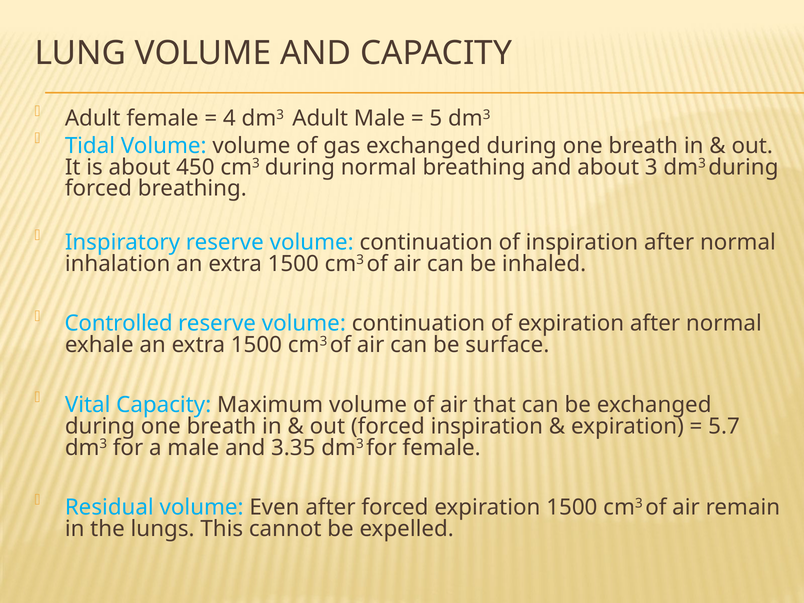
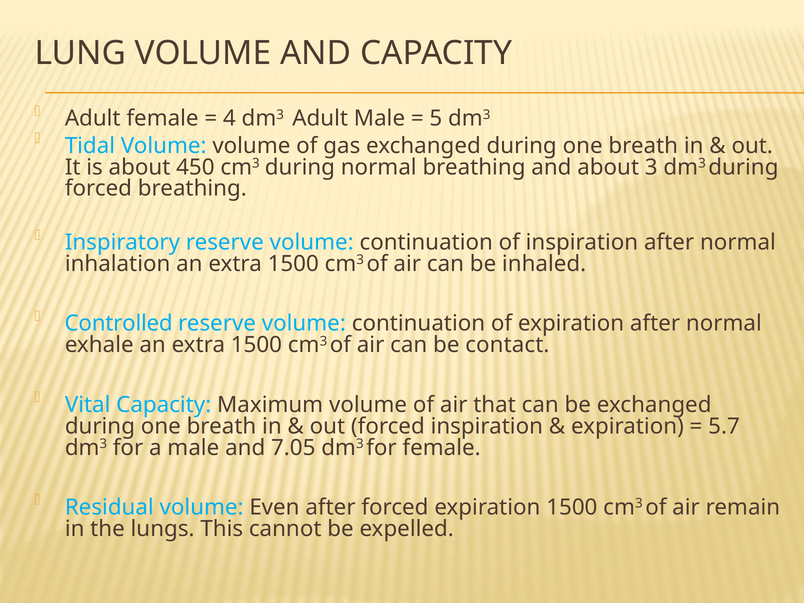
surface: surface -> contact (507, 345)
3.35: 3.35 -> 7.05 (293, 448)
